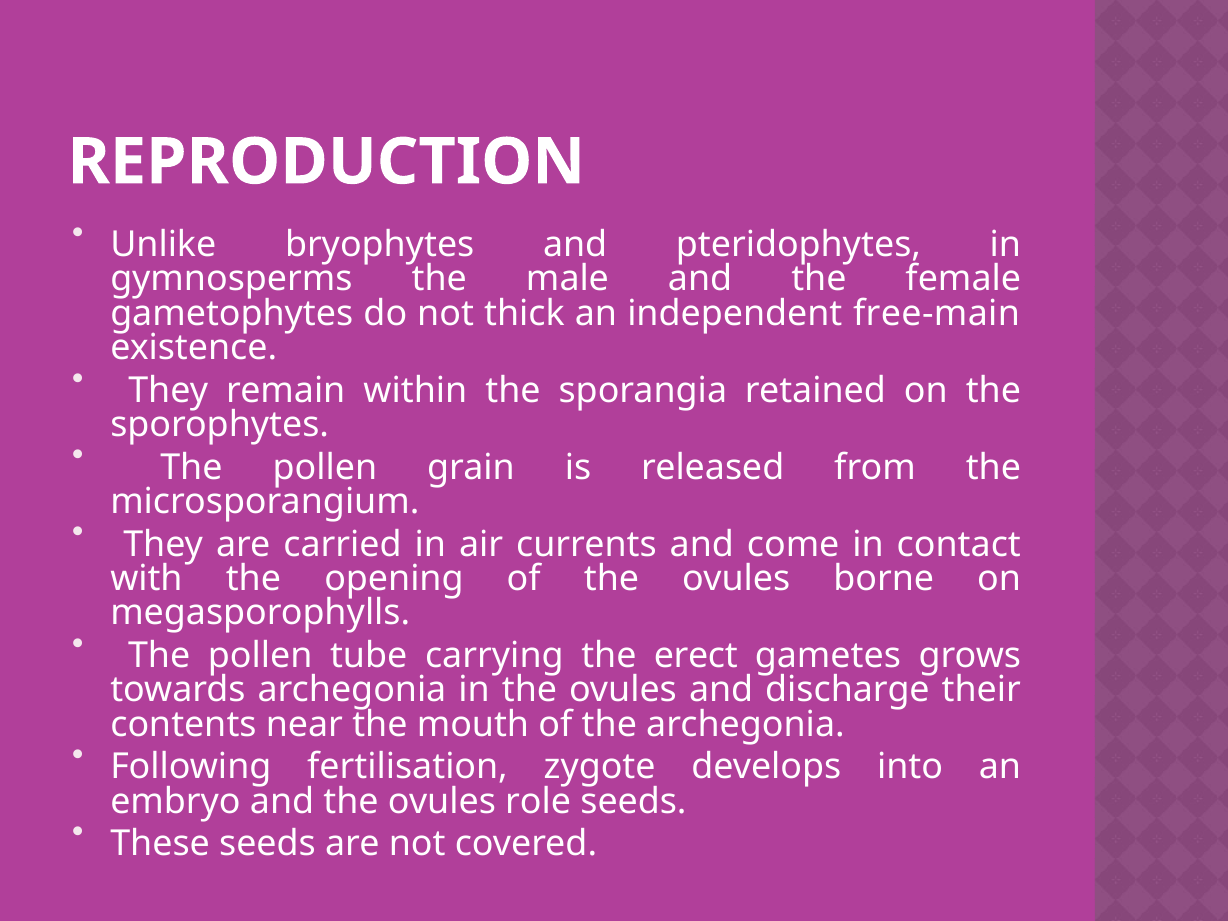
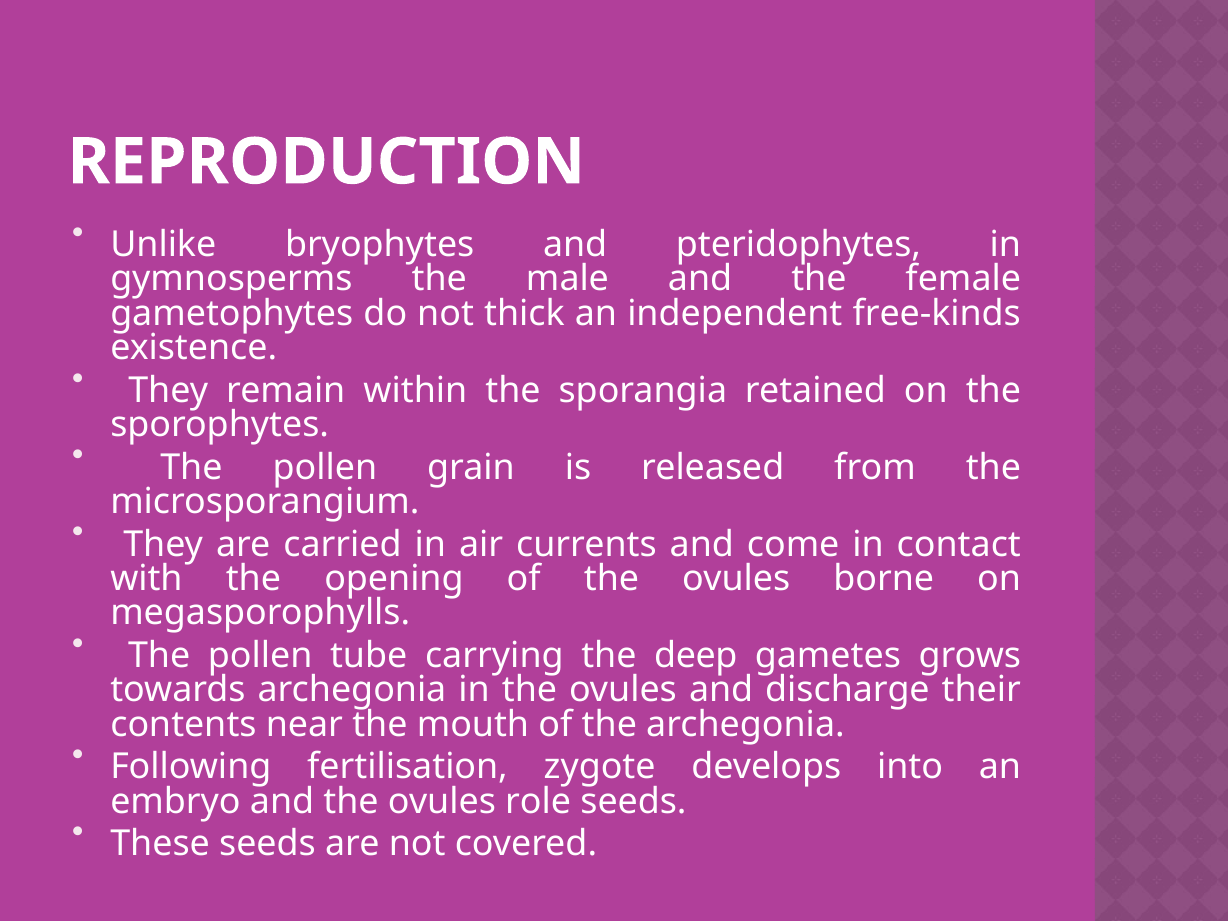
free-main: free-main -> free-kinds (937, 314)
erect: erect -> deep (696, 656)
